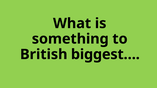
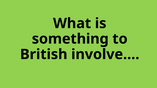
biggest…: biggest… -> involve… (105, 55)
